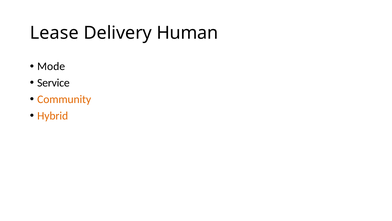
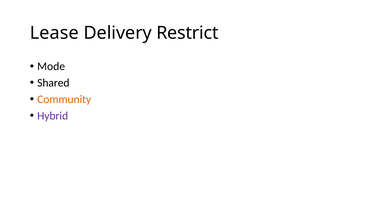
Human: Human -> Restrict (187, 33)
Service: Service -> Shared (53, 83)
Hybrid colour: orange -> purple (53, 116)
